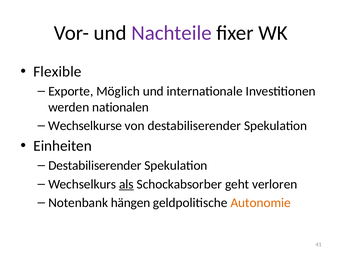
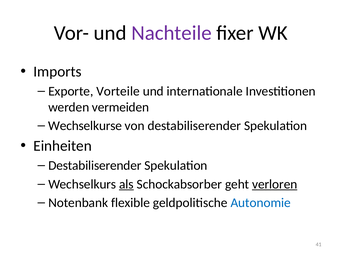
Flexible: Flexible -> Imports (58, 72)
Möglich: Möglich -> Vorteile (118, 91)
nationalen: nationalen -> vermeiden (121, 107)
verloren underline: none -> present (275, 185)
hängen: hängen -> flexible (131, 203)
Autonomie colour: orange -> blue (261, 203)
